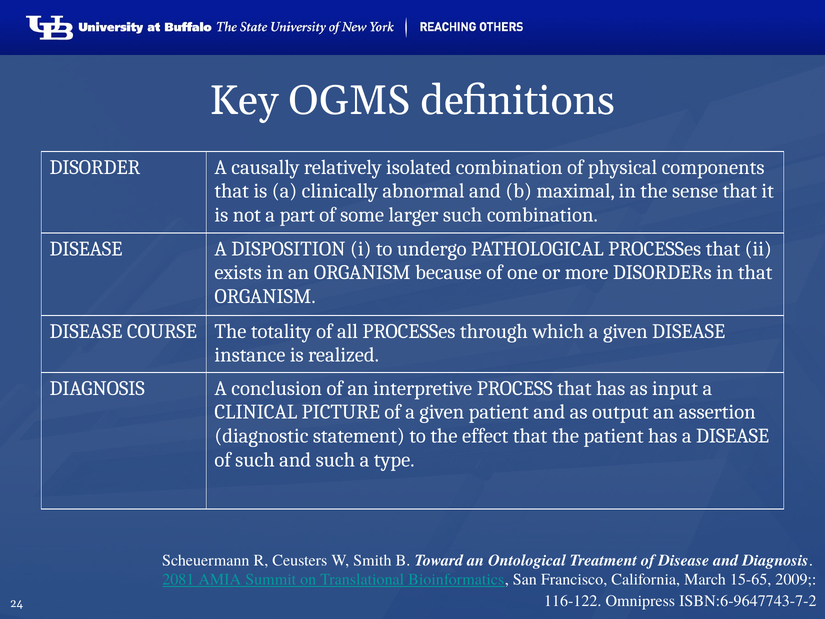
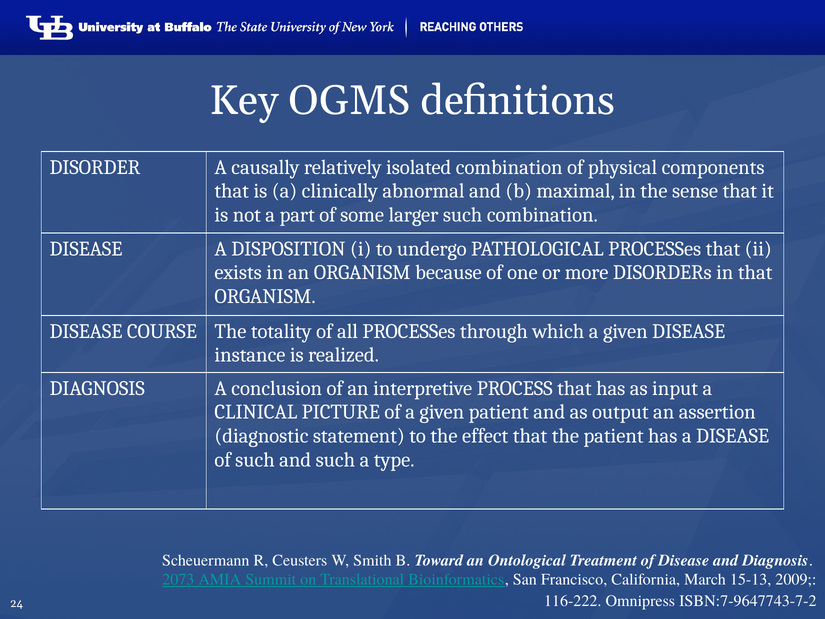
2081: 2081 -> 2073 (178, 579)
15-65: 15-65 -> 15-13 (751, 579)
116-122: 116-122 -> 116-222 (573, 601)
ISBN:6-9647743-7-2: ISBN:6-9647743-7-2 -> ISBN:7-9647743-7-2 (748, 601)
